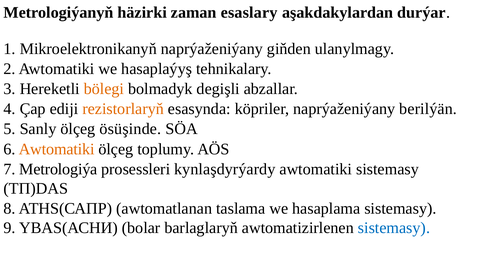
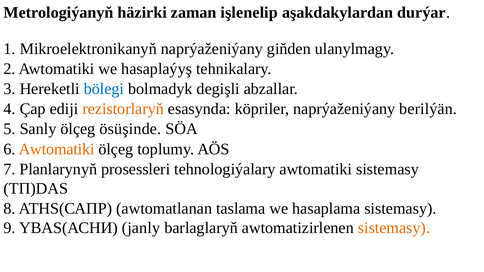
esaslary: esaslary -> işlenelip (249, 13)
bölegi colour: orange -> blue (104, 89)
Metrologiýa: Metrologiýa -> Planlarynyň (58, 169)
kynlaşdyrýardy: kynlaşdyrýardy -> tehnologiýalary (225, 169)
bolar: bolar -> janly (141, 228)
sistemasy colour: blue -> orange (394, 228)
